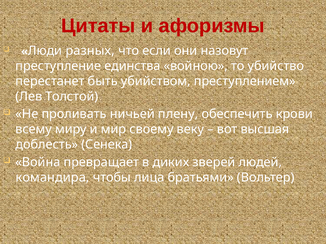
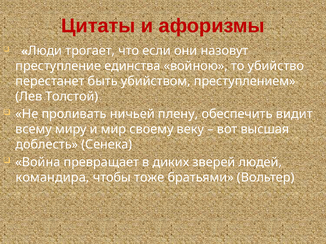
разных: разных -> трогает (90, 51)
крови: крови -> видит (294, 114)
лица: лица -> тоже (149, 178)
